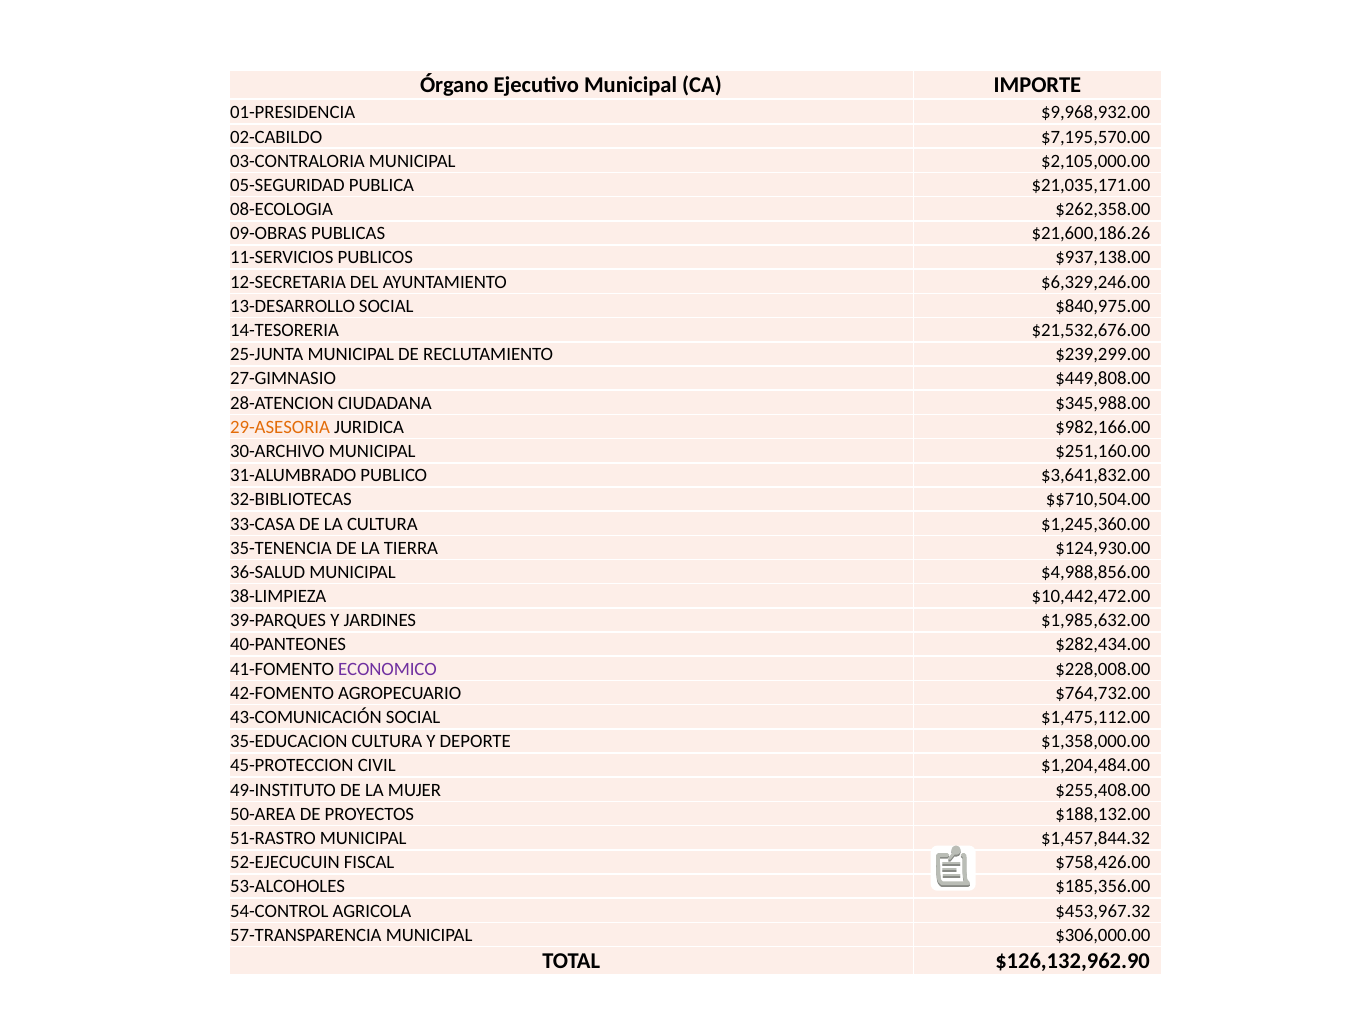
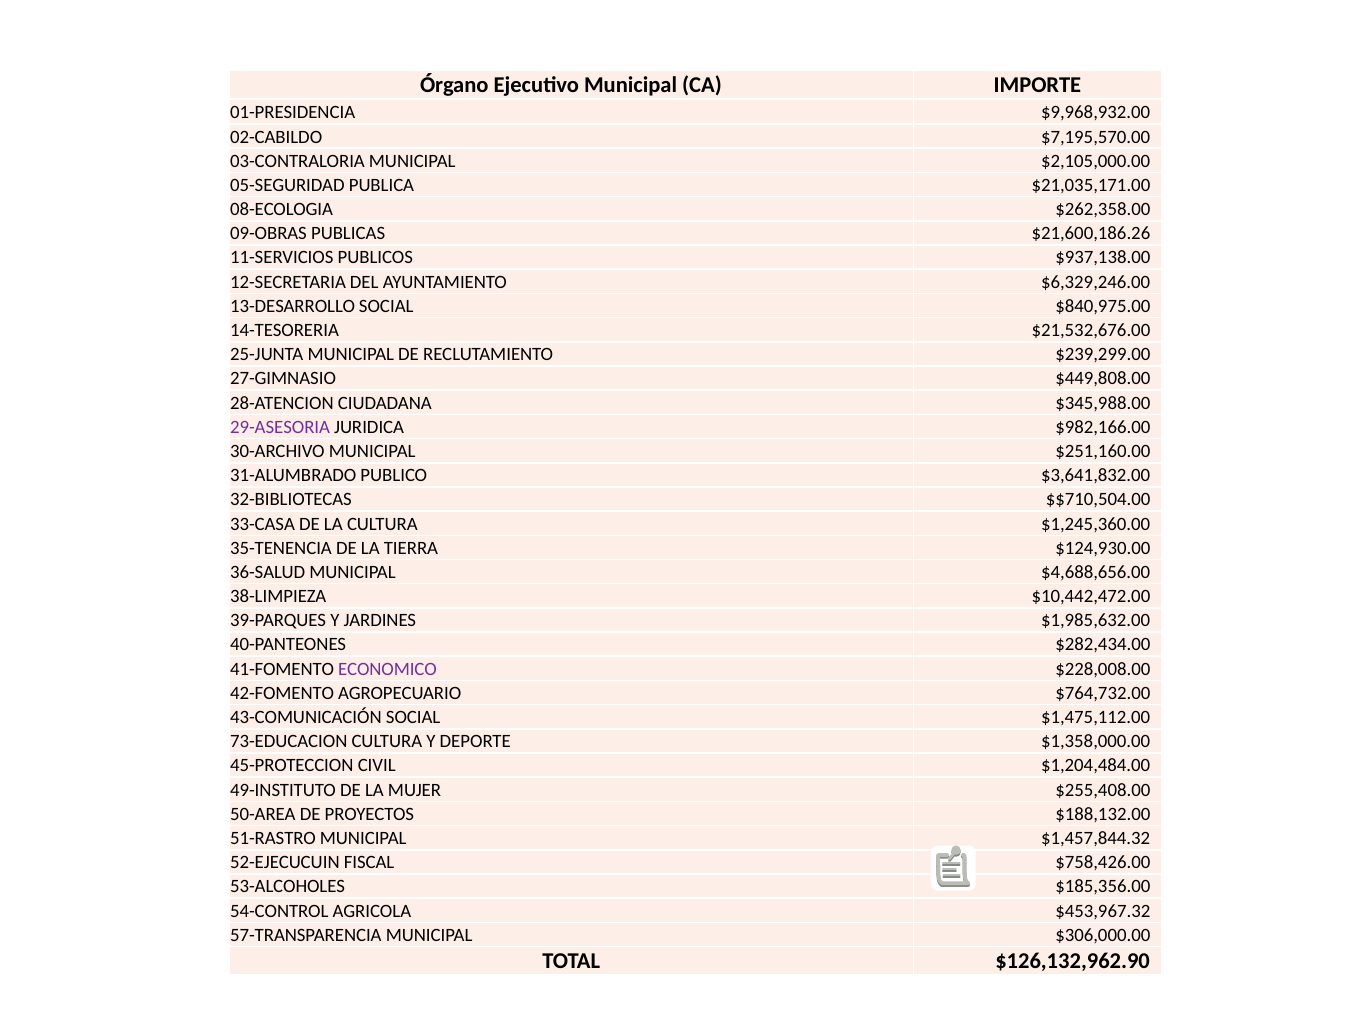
29-ASESORIA colour: orange -> purple (280, 427)
$4,988,856.00: $4,988,856.00 -> $4,688,656.00 (1096, 572)
35-EDUCACION: 35-EDUCACION -> 73-EDUCACION (289, 742)
